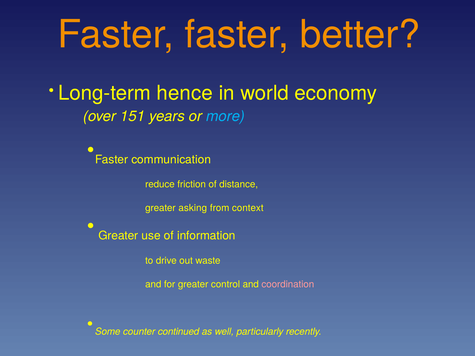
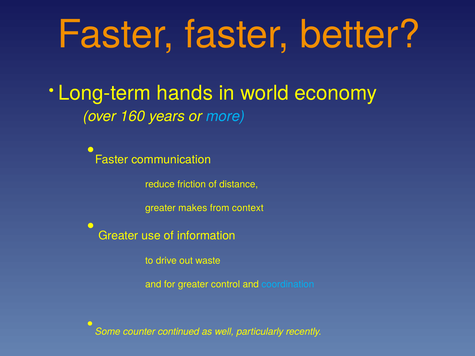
hence: hence -> hands (185, 93)
151: 151 -> 160 (133, 116)
asking: asking -> makes (193, 208)
coordination colour: pink -> light blue (288, 284)
